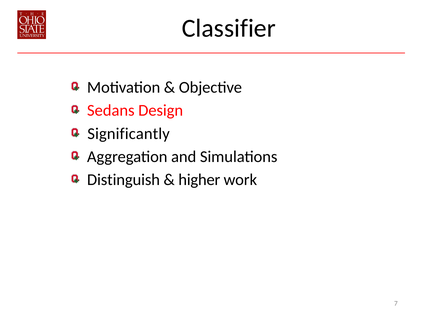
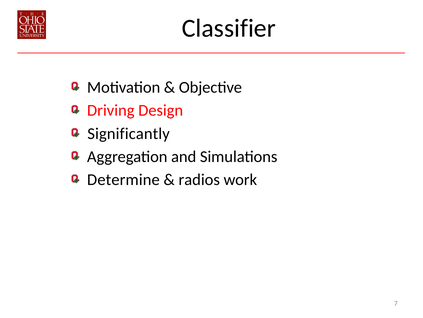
Sedans: Sedans -> Driving (111, 110)
Distinguish: Distinguish -> Determine (123, 179)
higher: higher -> radios (199, 179)
